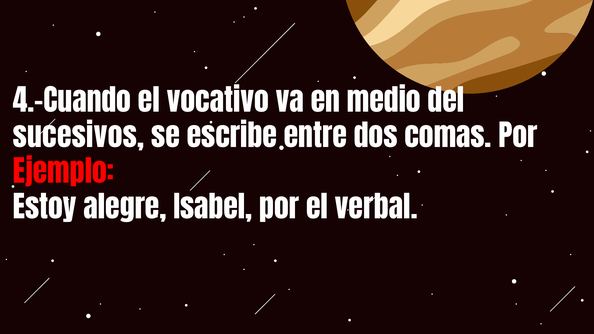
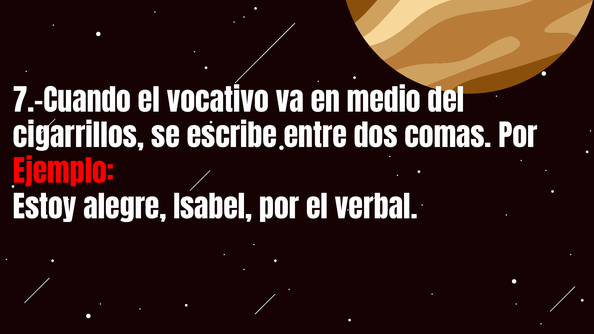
4.-Cuando: 4.-Cuando -> 7.-Cuando (72, 102)
sucesivos: sucesivos -> cigarrillos (79, 138)
